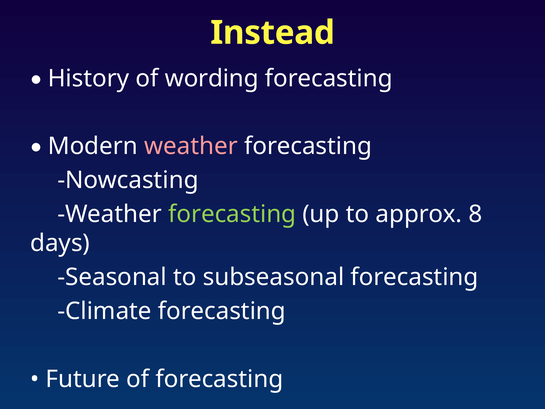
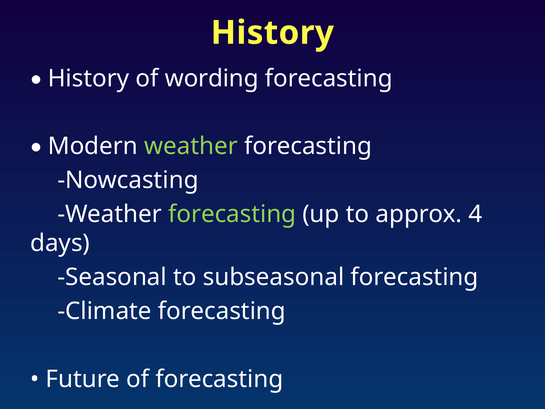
Instead: Instead -> History (272, 33)
weather colour: pink -> light green (191, 146)
8: 8 -> 4 (475, 214)
